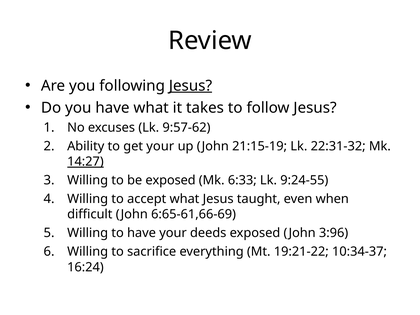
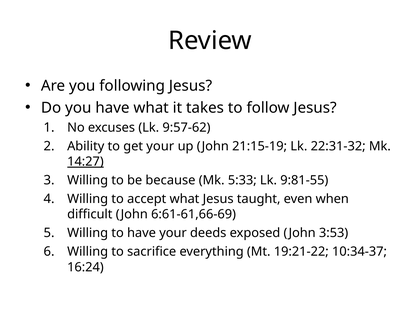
Jesus underline: present -> none (190, 86)
be exposed: exposed -> because (170, 180)
6:33: 6:33 -> 5:33 (242, 180)
9:24-55: 9:24-55 -> 9:81-55 (304, 180)
6:65-61,66-69: 6:65-61,66-69 -> 6:61-61,66-69 (194, 214)
3:96: 3:96 -> 3:53 (334, 233)
